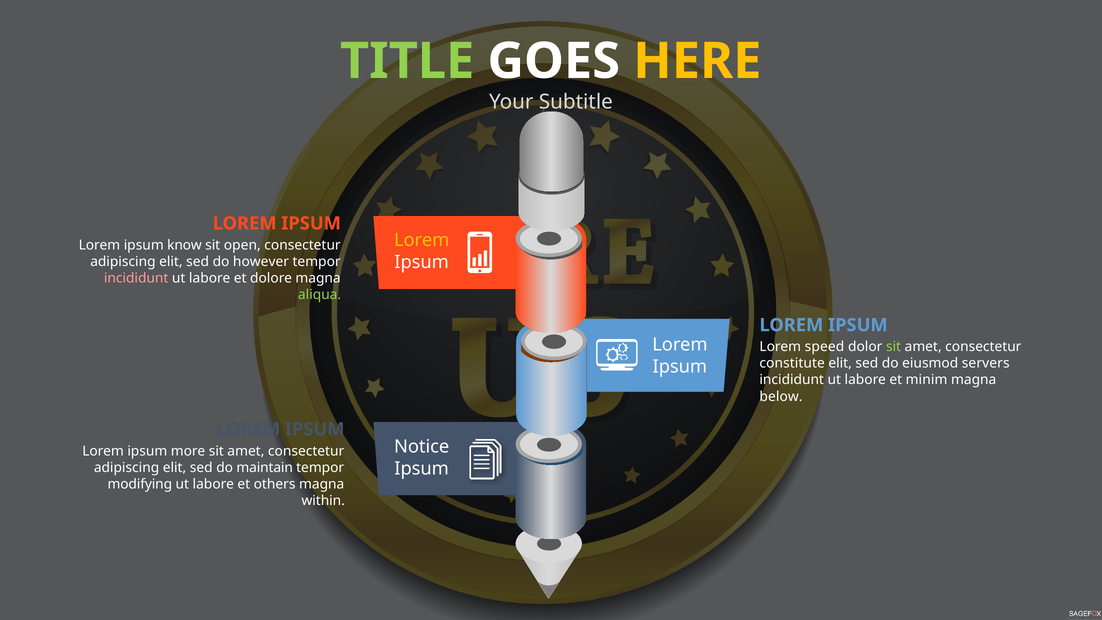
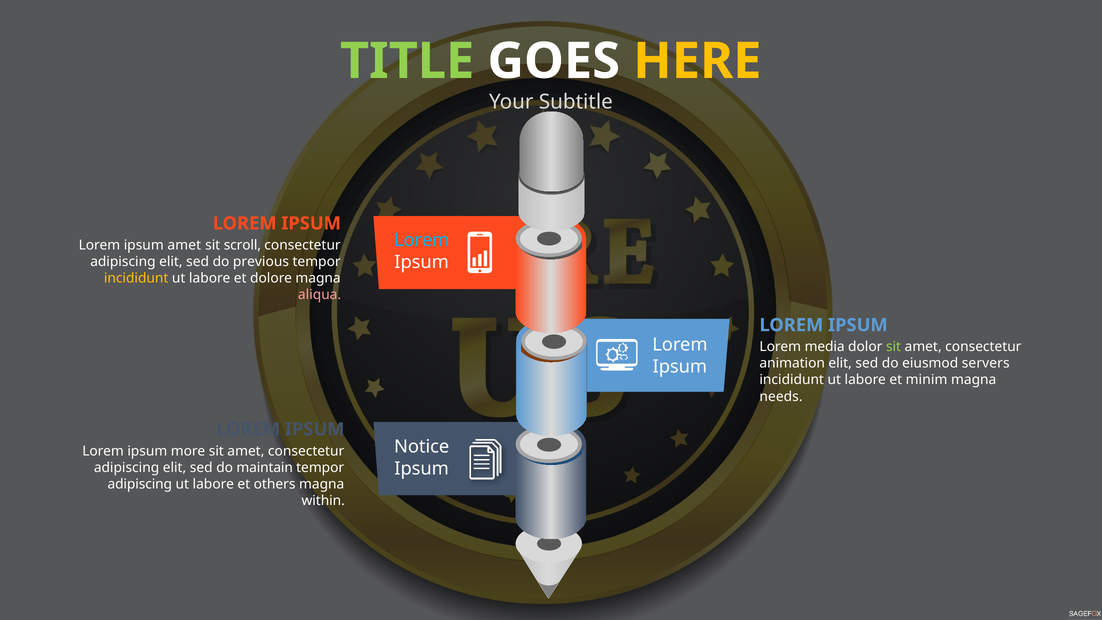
Lorem colour: yellow -> light blue (422, 240)
ipsum know: know -> amet (184, 245)
open: open -> scroll (242, 245)
however: however -> previous (261, 262)
incididunt colour: pink -> yellow (136, 278)
aliqua colour: light green -> pink (320, 295)
speed: speed -> media (825, 347)
constitute: constitute -> animation (792, 363)
below: below -> needs (781, 396)
modifying: modifying -> adipiscing (140, 484)
